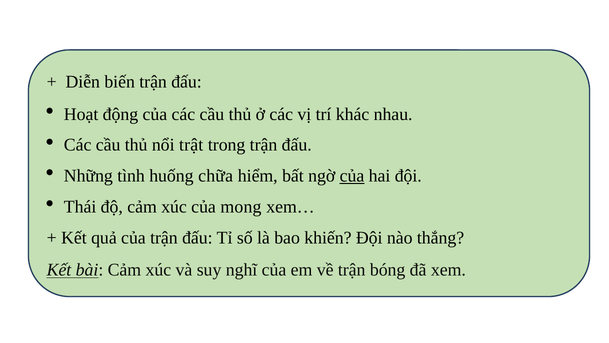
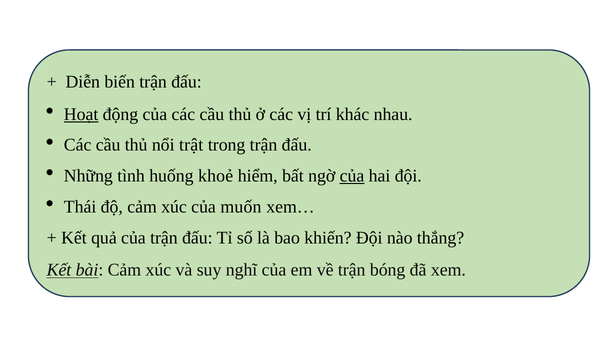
Hoạt underline: none -> present (81, 114)
chữa: chữa -> khoẻ (216, 176)
mong: mong -> muốn (241, 207)
